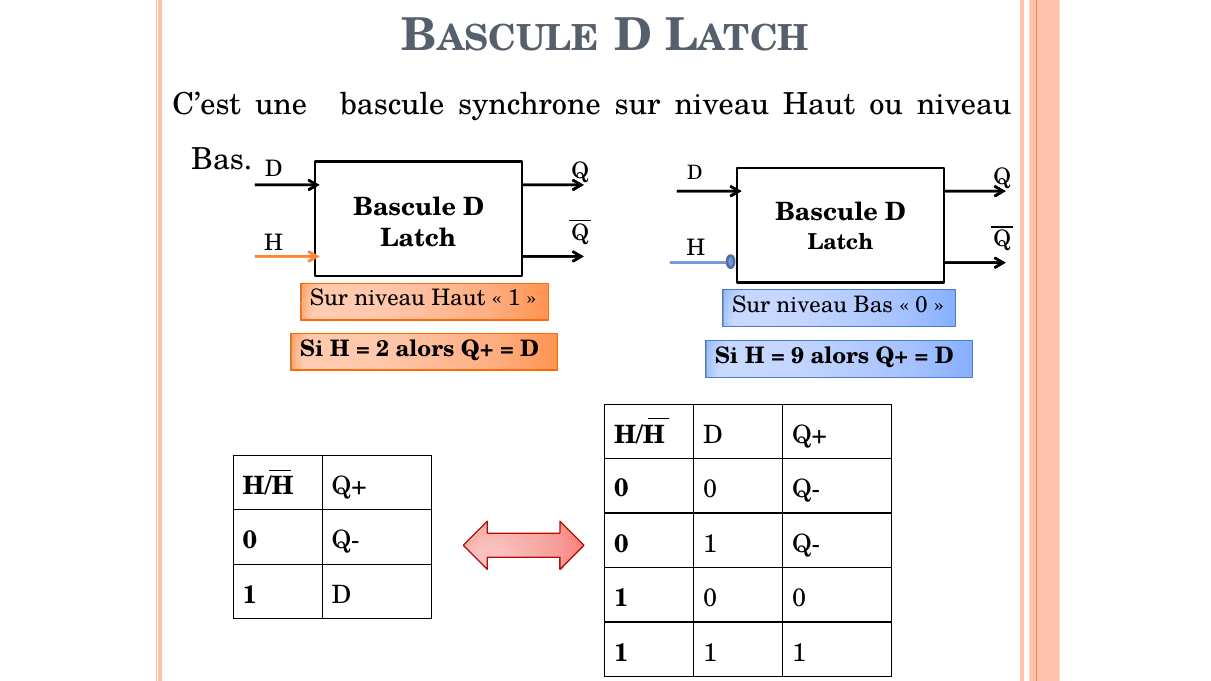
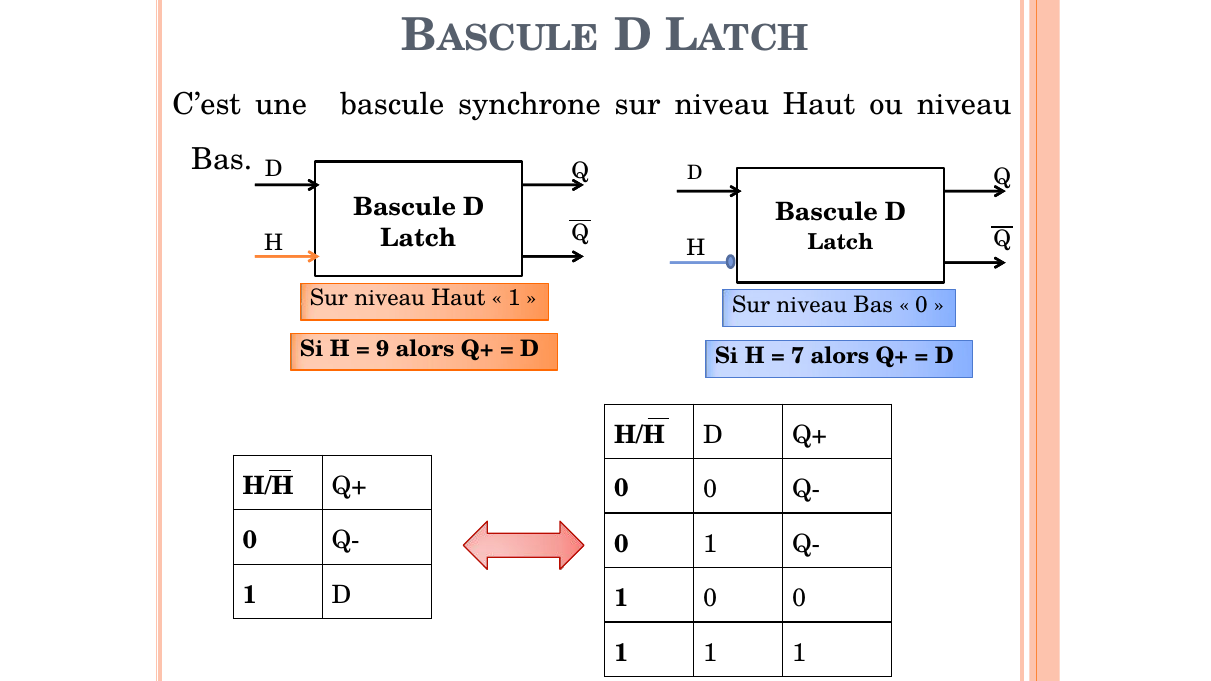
2: 2 -> 9 (383, 349)
9: 9 -> 7 (798, 356)
